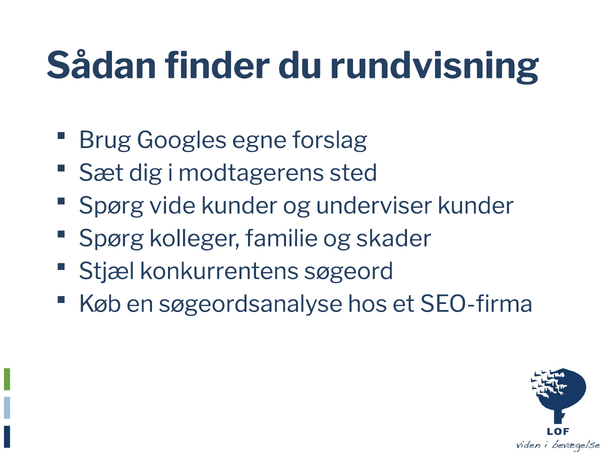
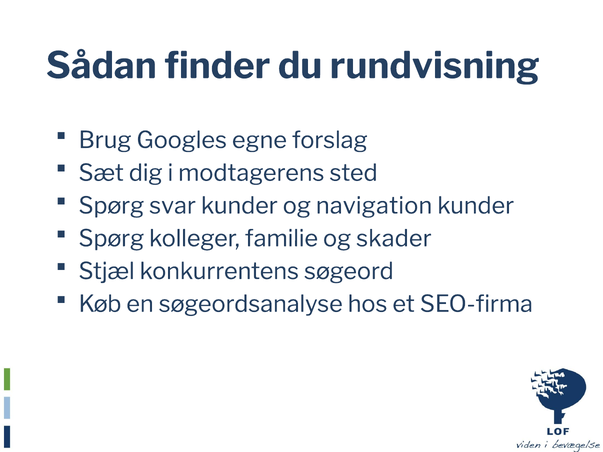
vide: vide -> svar (173, 206)
underviser: underviser -> navigation (374, 206)
